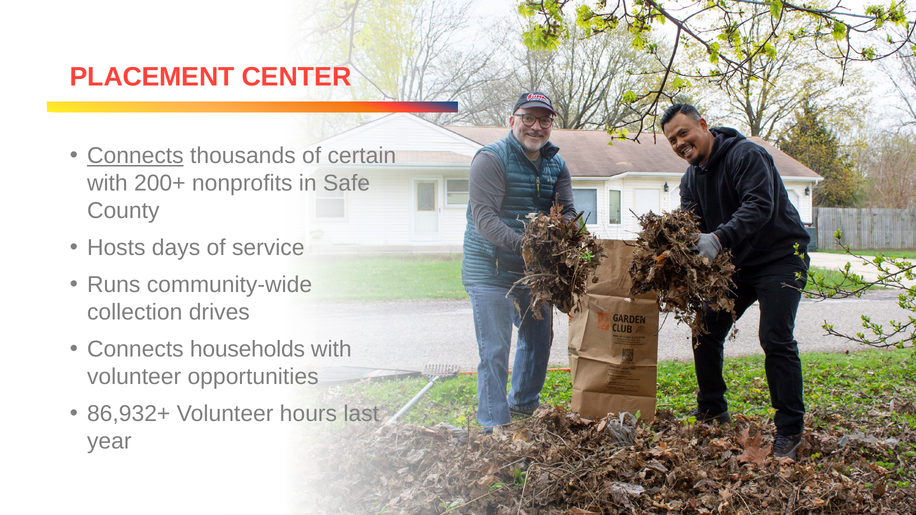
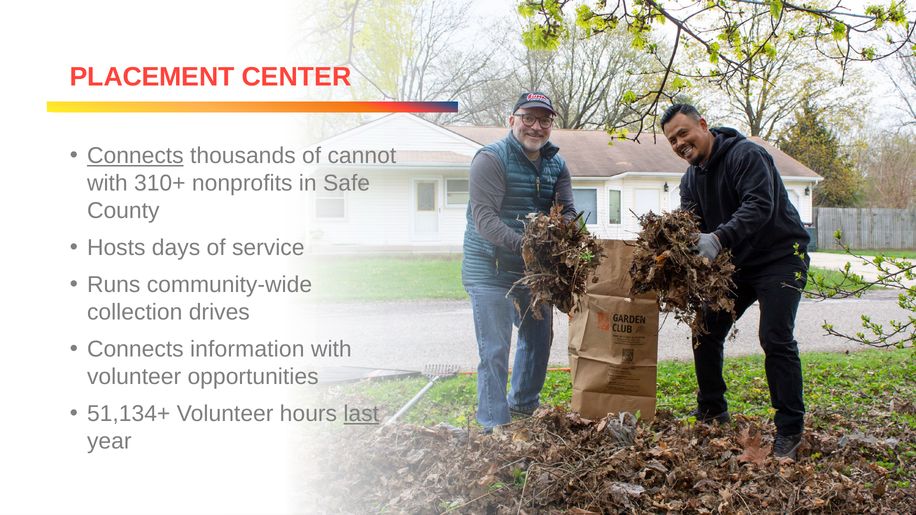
certain: certain -> cannot (362, 156)
200+: 200+ -> 310+ (160, 183)
households: households -> information (247, 349)
86,932+: 86,932+ -> 51,134+ (129, 414)
last underline: none -> present (361, 414)
